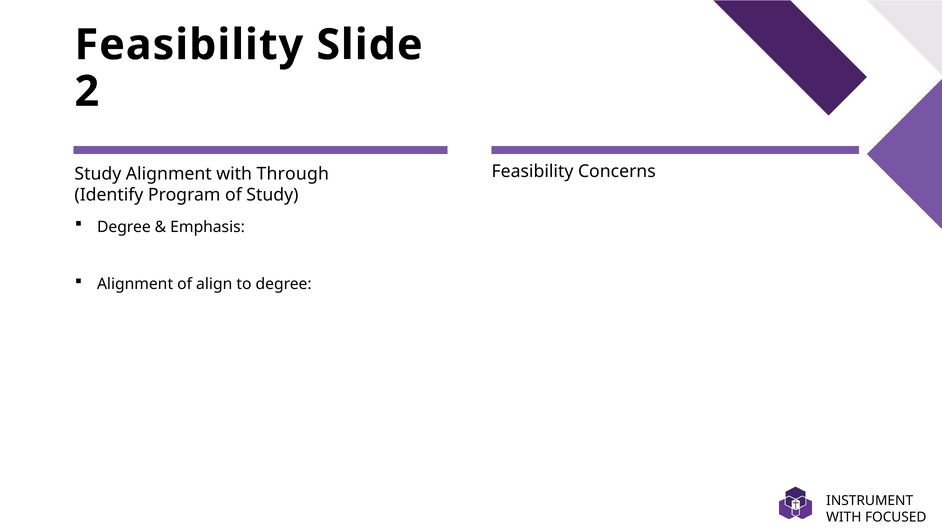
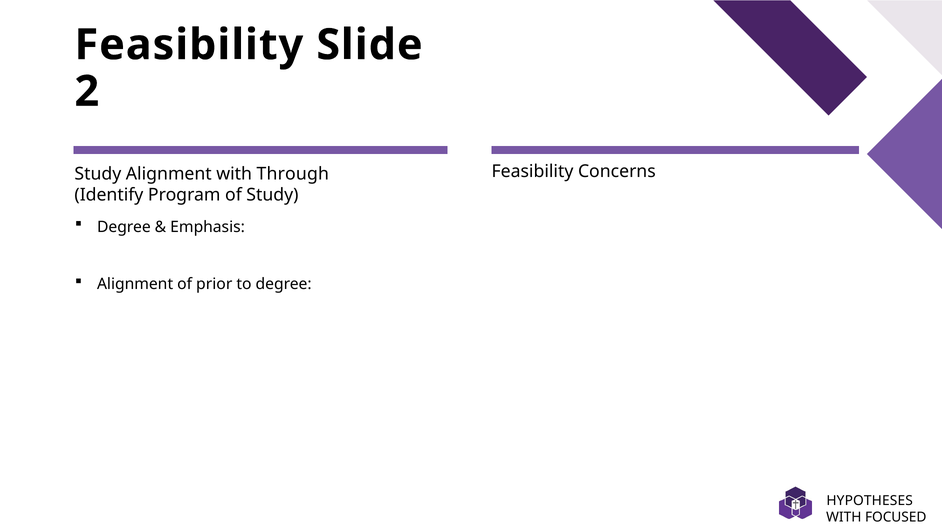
align: align -> prior (214, 284)
INSTRUMENT: INSTRUMENT -> HYPOTHESES (870, 501)
